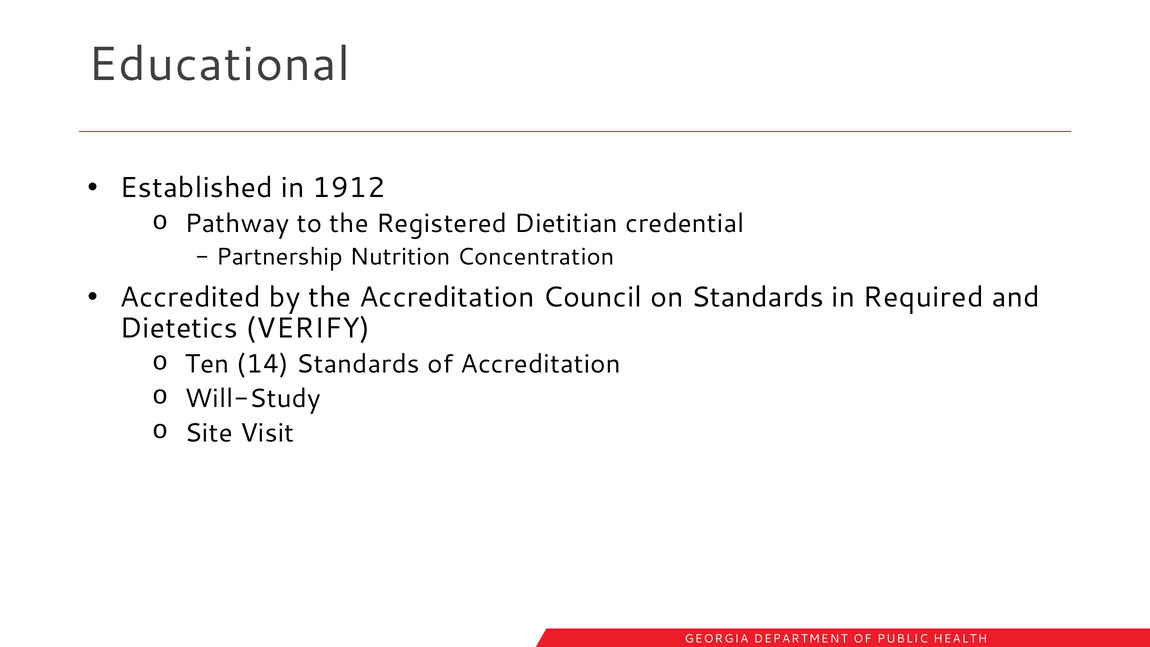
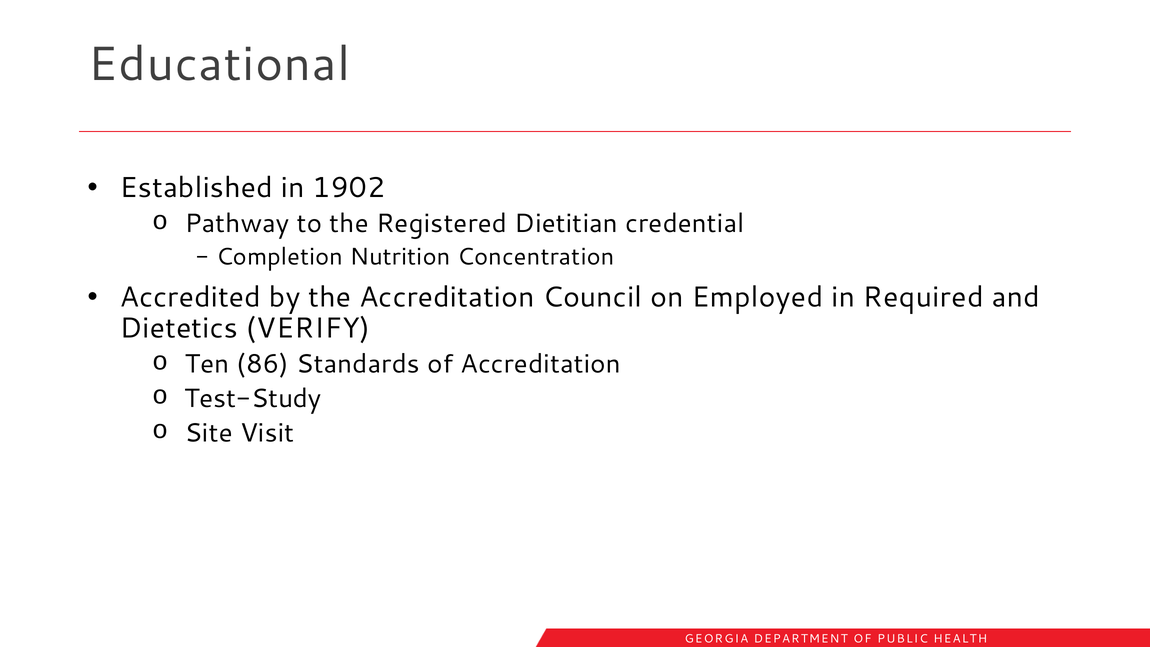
1912: 1912 -> 1902 (349, 188)
Partnership: Partnership -> Completion (280, 257)
on Standards: Standards -> Employed (757, 297)
14: 14 -> 86 (263, 364)
Will-Study: Will-Study -> Test-Study (253, 398)
